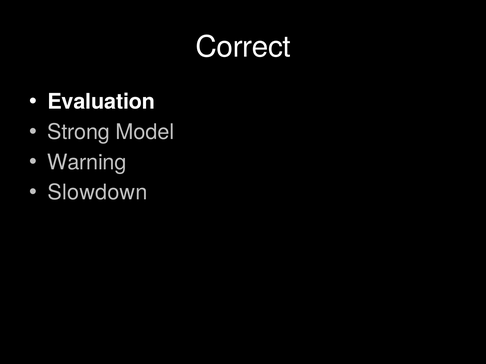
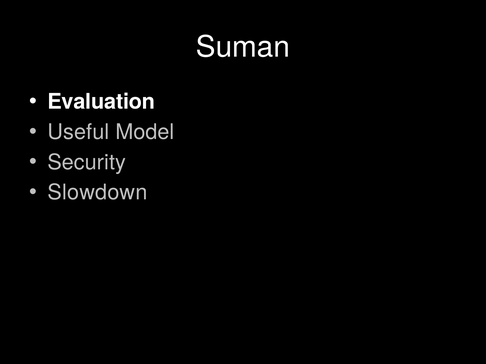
Correct: Correct -> Suman (243, 47)
Strong: Strong -> Useful (78, 132)
Warning: Warning -> Security (87, 162)
